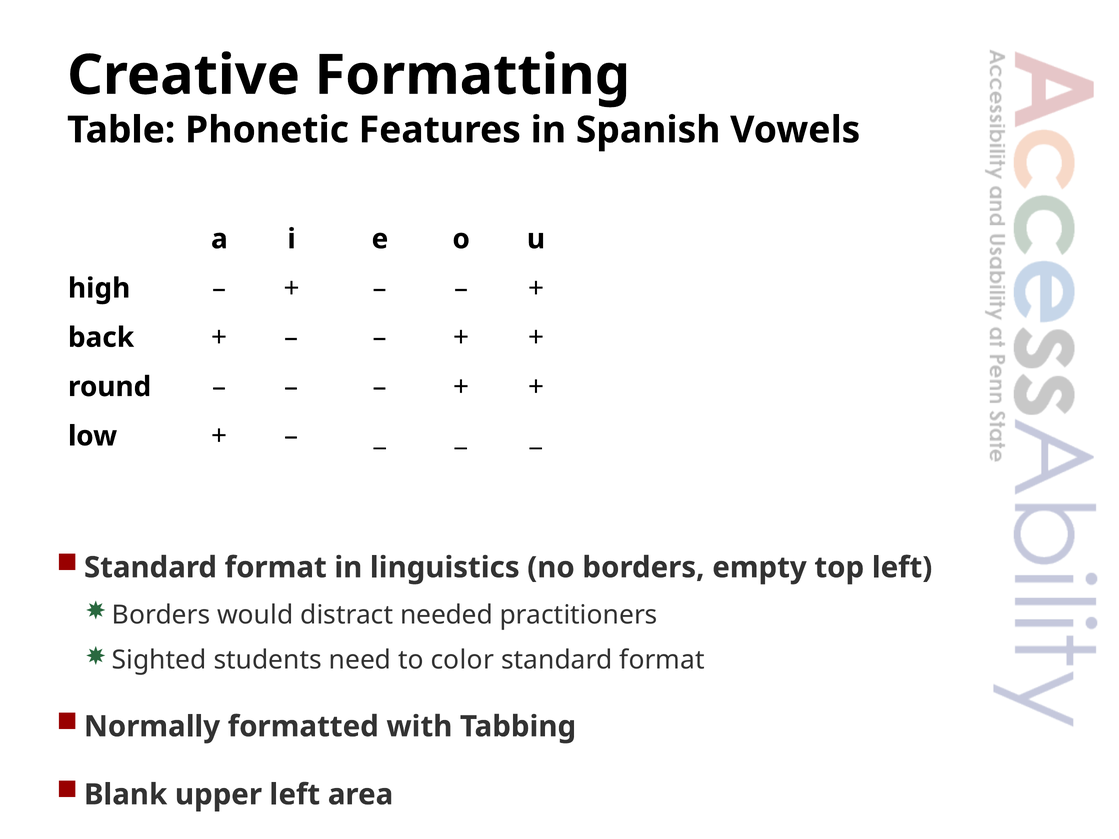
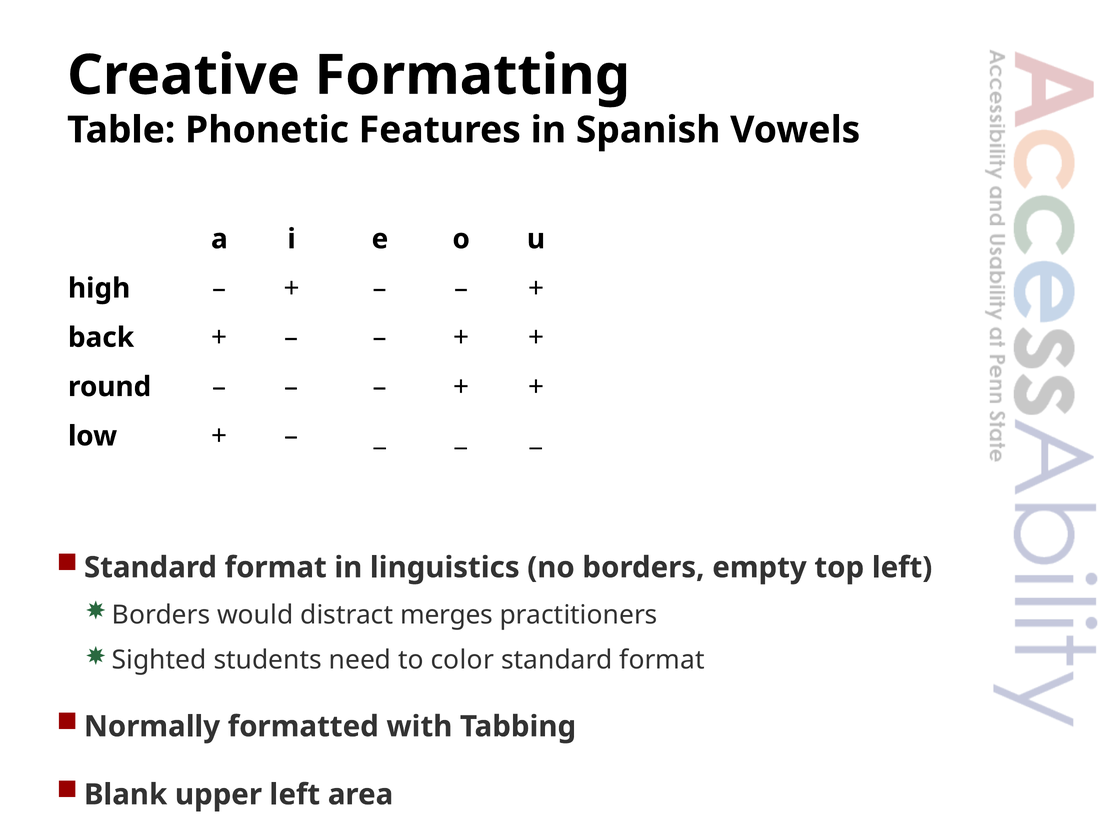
needed: needed -> merges (447, 615)
